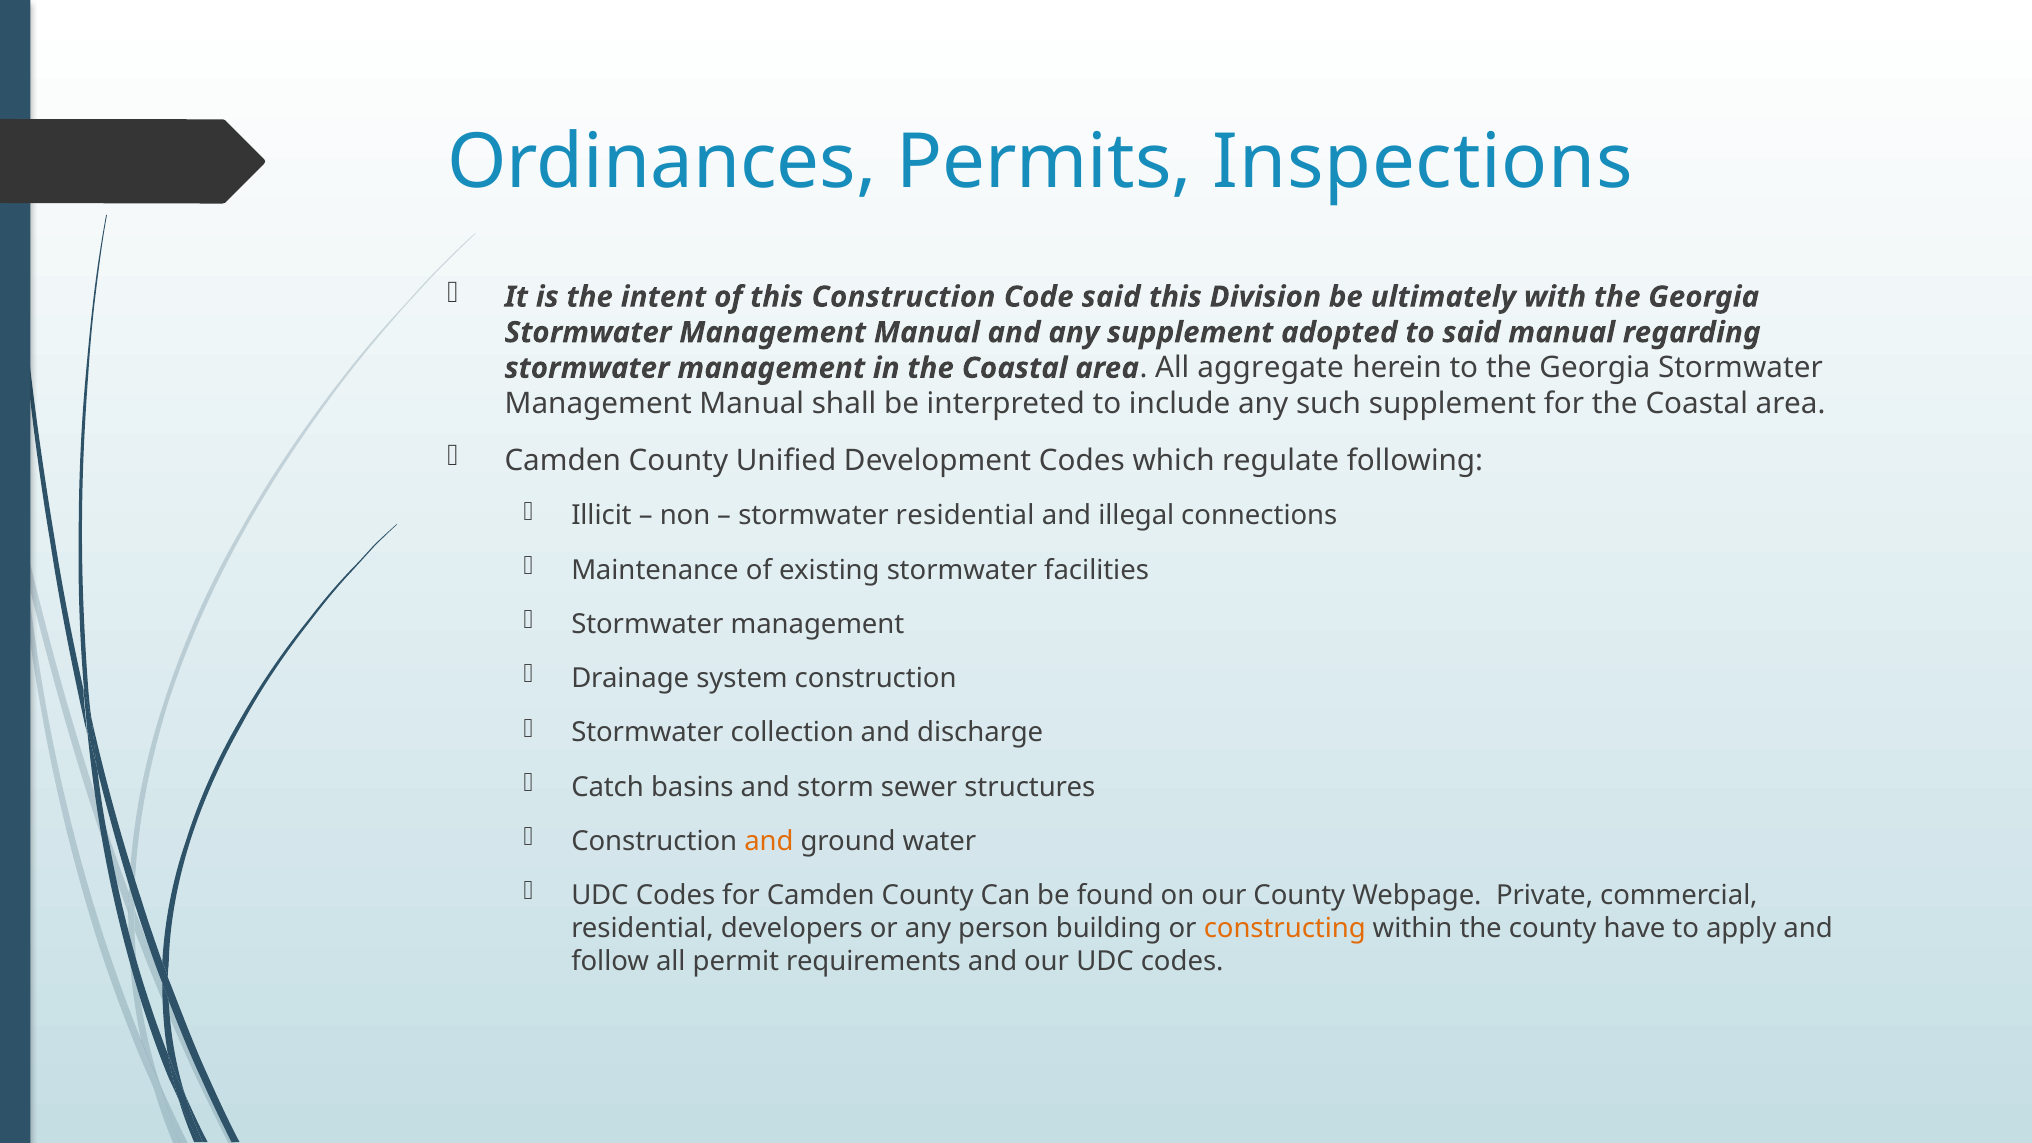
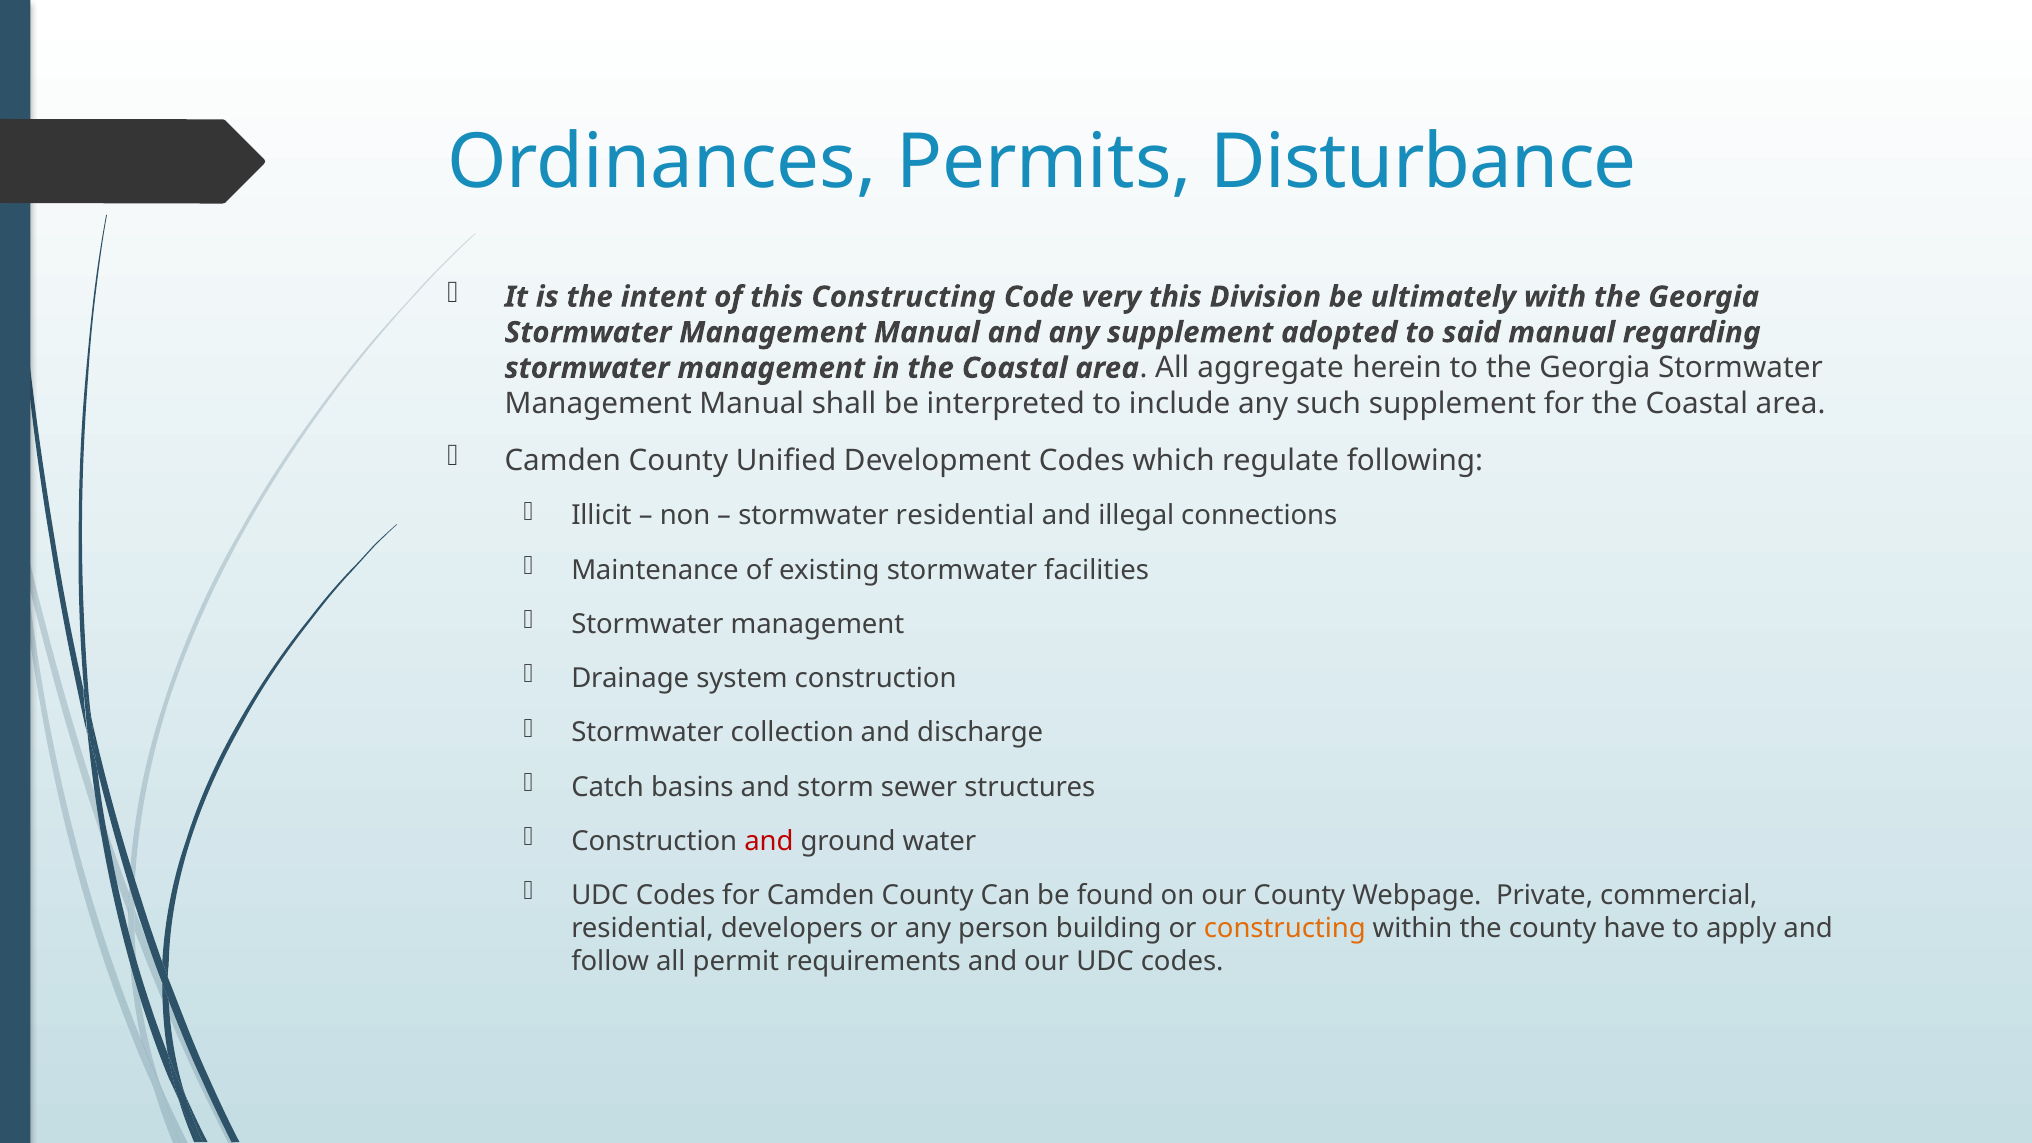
Inspections: Inspections -> Disturbance (1424, 163)
this Construction: Construction -> Constructing (903, 297)
Code said: said -> very (1111, 297)
and colour: orange -> red (769, 841)
